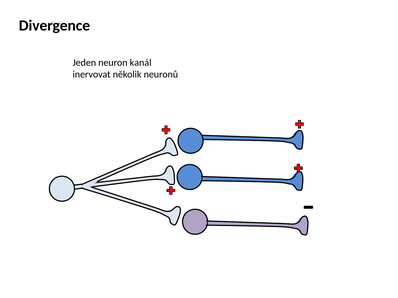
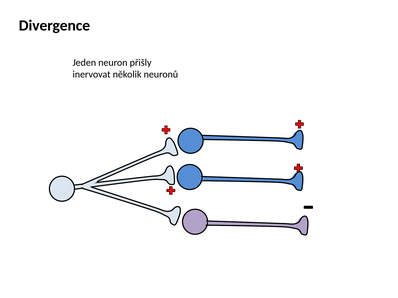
kanál: kanál -> přišly (141, 63)
